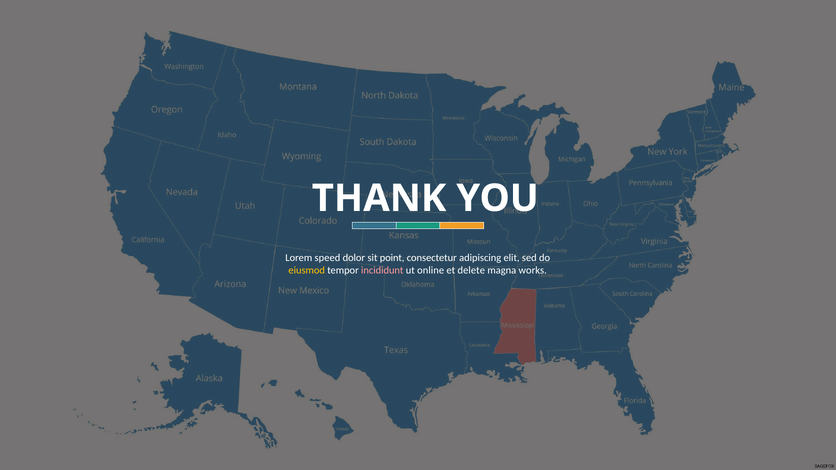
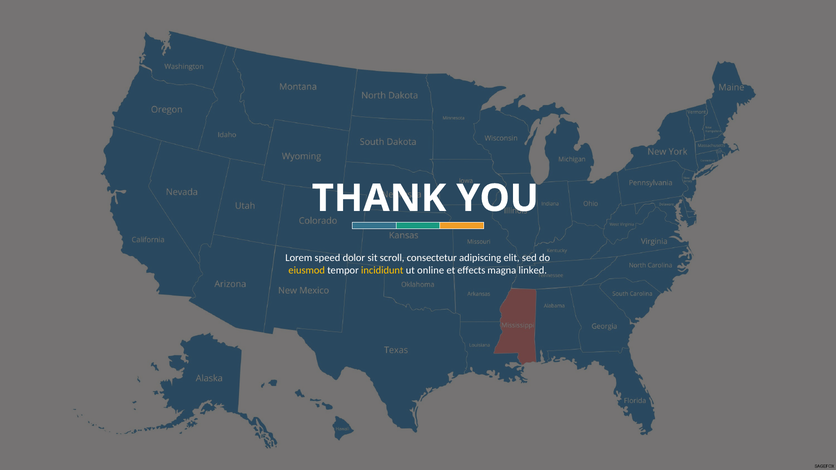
point: point -> scroll (392, 258)
incididunt colour: pink -> yellow (382, 271)
delete: delete -> effects (471, 271)
works: works -> linked (533, 271)
